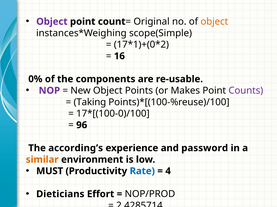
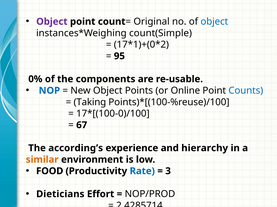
object colour: orange -> blue (214, 22)
scope(Simple: scope(Simple -> count(Simple (161, 33)
16: 16 -> 95 (119, 56)
NOP colour: purple -> blue (49, 91)
Makes: Makes -> Online (185, 91)
Counts colour: purple -> blue (246, 91)
96: 96 -> 67 (82, 125)
password: password -> hierarchy (205, 149)
MUST: MUST -> FOOD (50, 172)
4: 4 -> 3 (168, 172)
